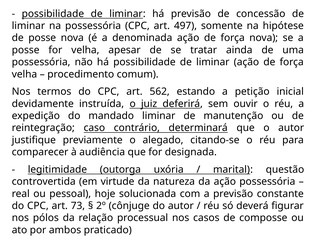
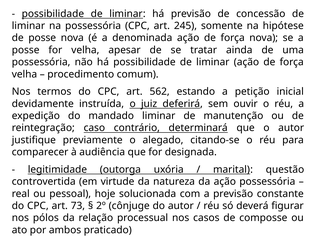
497: 497 -> 245 (185, 26)
